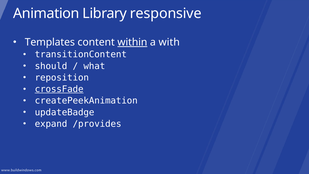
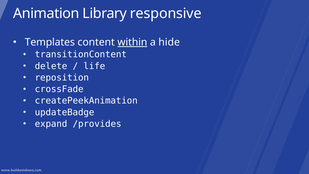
with: with -> hide (169, 42)
should: should -> delete (51, 66)
what: what -> life (94, 66)
crossFade underline: present -> none (59, 89)
